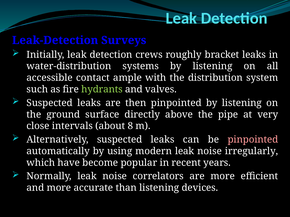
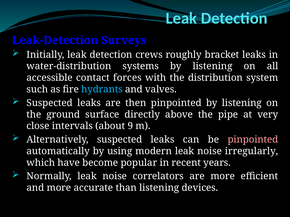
ample: ample -> forces (127, 78)
hydrants colour: light green -> light blue (102, 90)
8: 8 -> 9 (130, 126)
